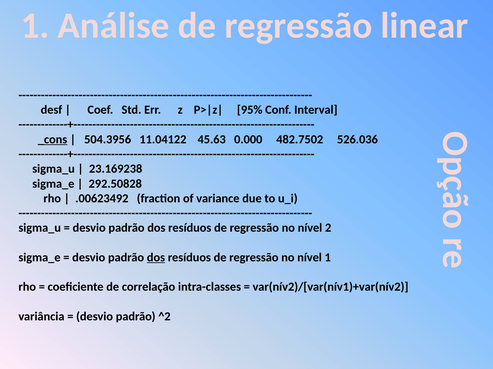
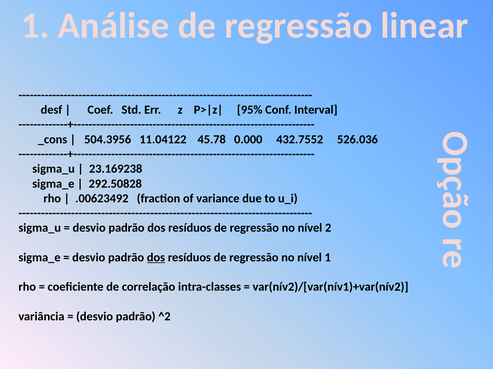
_cons underline: present -> none (53, 140)
45.63: 45.63 -> 45.78 (212, 140)
482.7502: 482.7502 -> 432.7552 (300, 140)
